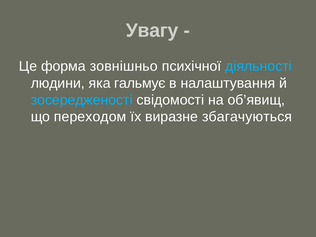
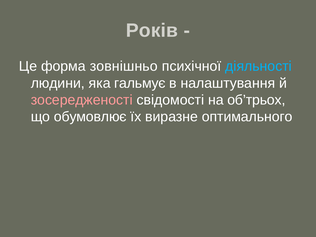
Увагу: Увагу -> Років (152, 31)
зосередженості colour: light blue -> pink (82, 100)
об’явищ: об’явищ -> об’трьох (256, 100)
переходом: переходом -> обумовлює (90, 117)
збагачуються: збагачуються -> оптимального (247, 117)
